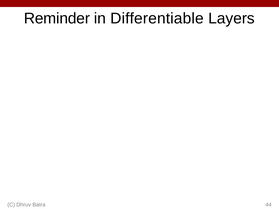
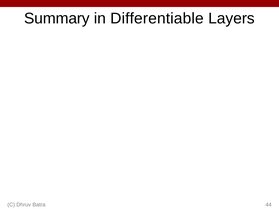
Reminder: Reminder -> Summary (57, 19)
